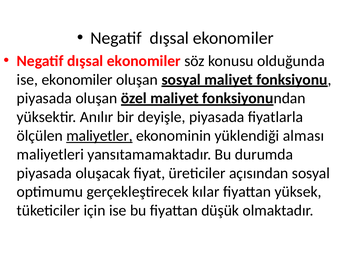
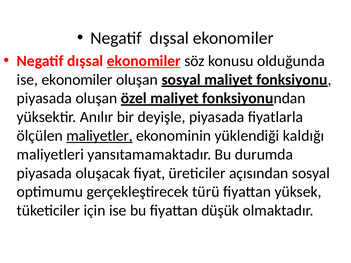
ekonomiler underline: none -> present (144, 61)
alması: alması -> kaldığı (304, 136)
kılar: kılar -> türü (206, 192)
